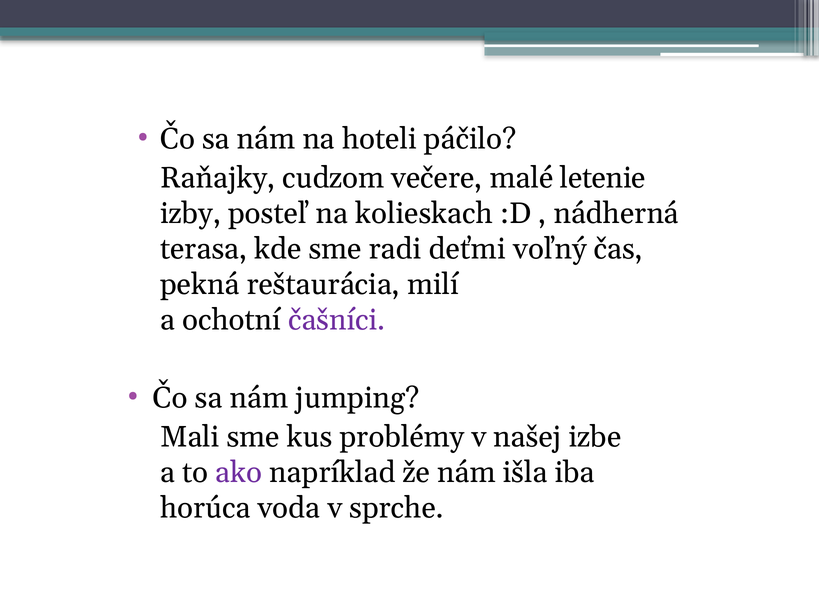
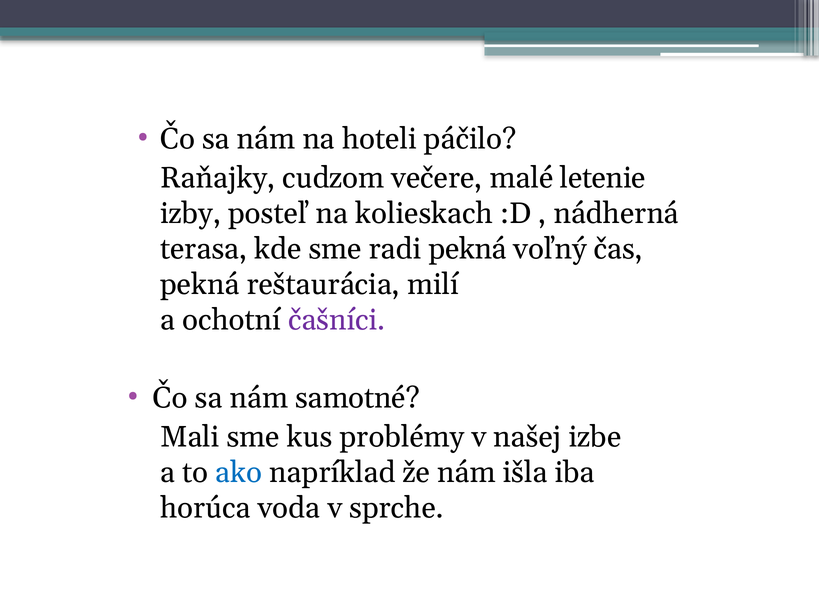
radi deťmi: deťmi -> pekná (468, 249)
jumping: jumping -> samotné (358, 397)
ako colour: purple -> blue (239, 472)
